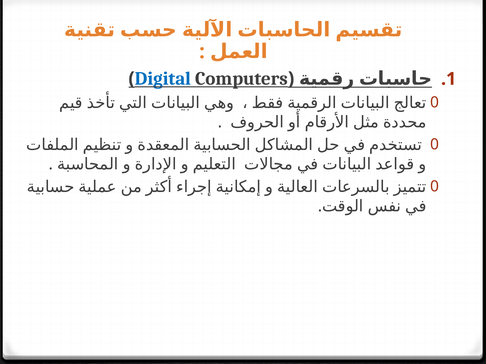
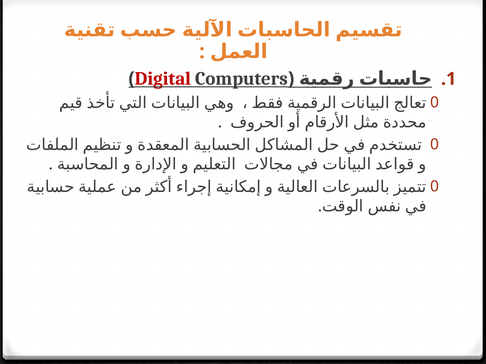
Digital colour: blue -> red (163, 79)
